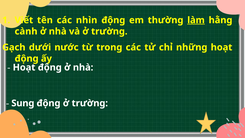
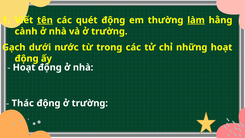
tên underline: none -> present (45, 20)
nhìn: nhìn -> quét (87, 20)
Sung: Sung -> Thác (23, 103)
